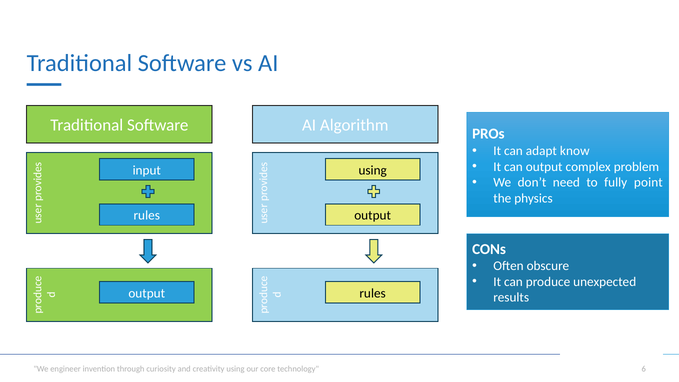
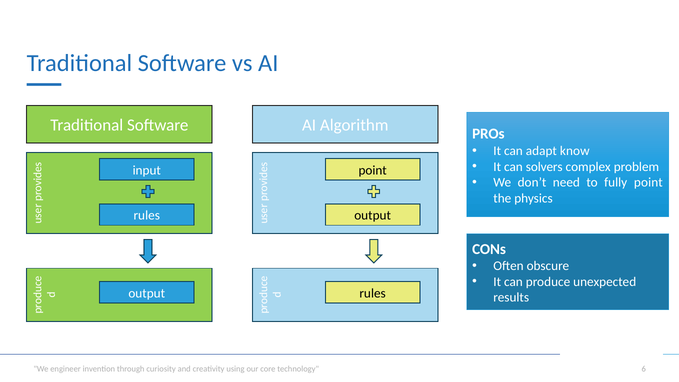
can output: output -> solvers (544, 167)
using: using -> point (373, 170)
